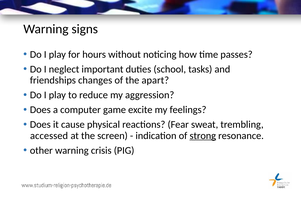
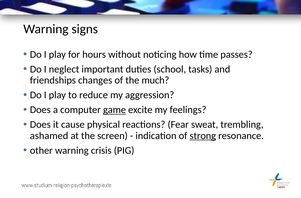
apart: apart -> much (155, 80)
game underline: none -> present (115, 110)
accessed: accessed -> ashamed (49, 135)
